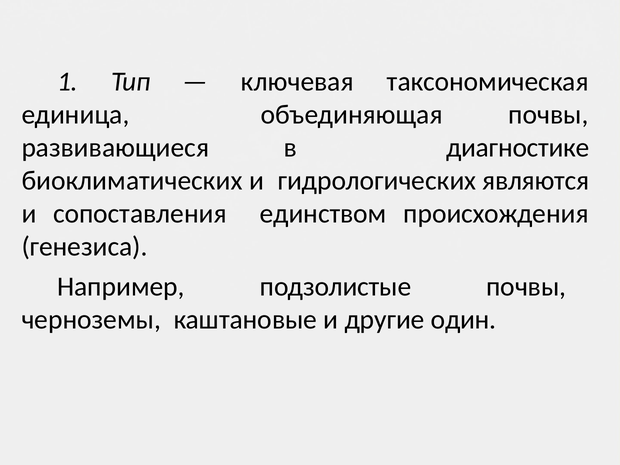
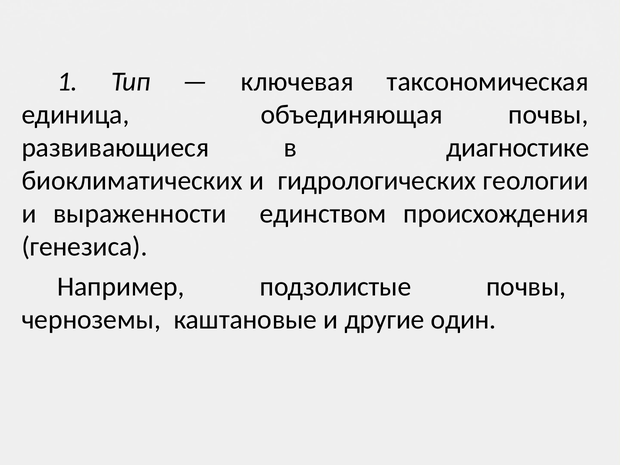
являются: являются -> геологии (536, 181)
сопоставления: сопоставления -> выраженности (140, 214)
